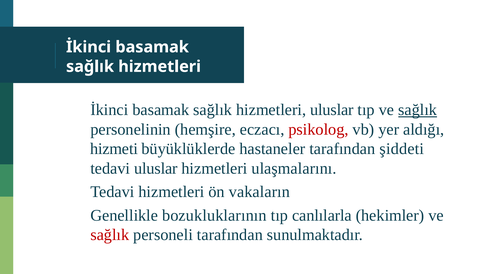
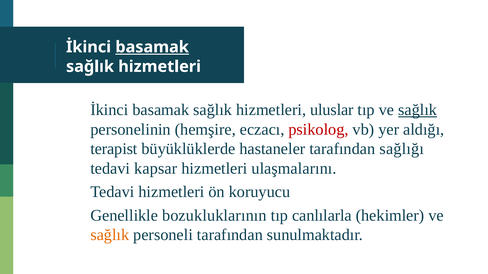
basamak underline: none -> present (152, 47)
hizmeti: hizmeti -> terapist (114, 149)
şiddeti: şiddeti -> sağlığı (402, 149)
tedavi uluslar: uluslar -> kapsar (156, 169)
vakaların: vakaların -> koruyucu (259, 192)
sağlık colour: red -> orange (110, 235)
